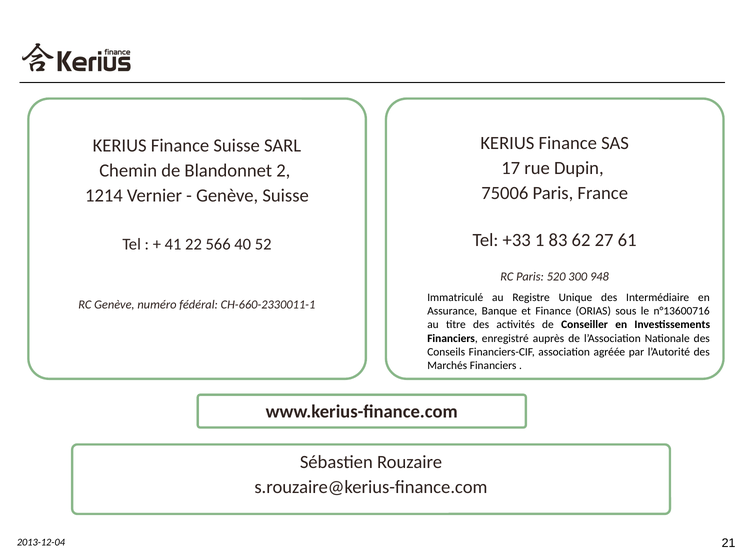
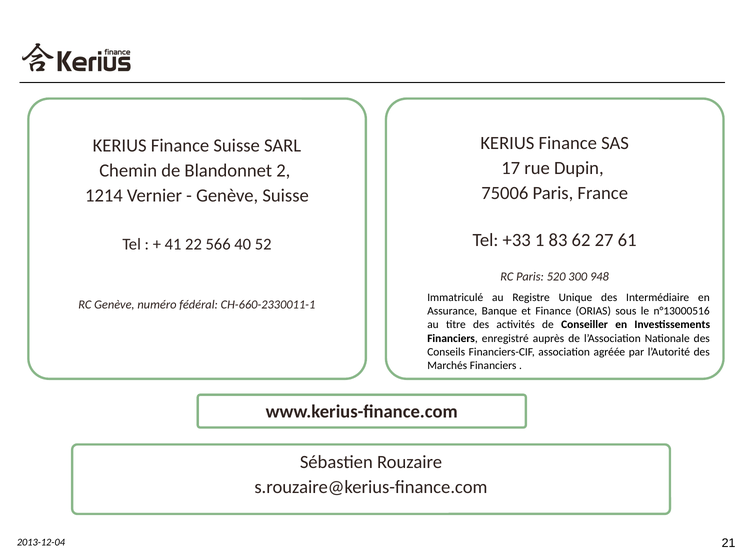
n°13600716: n°13600716 -> n°13000516 (682, 311)
